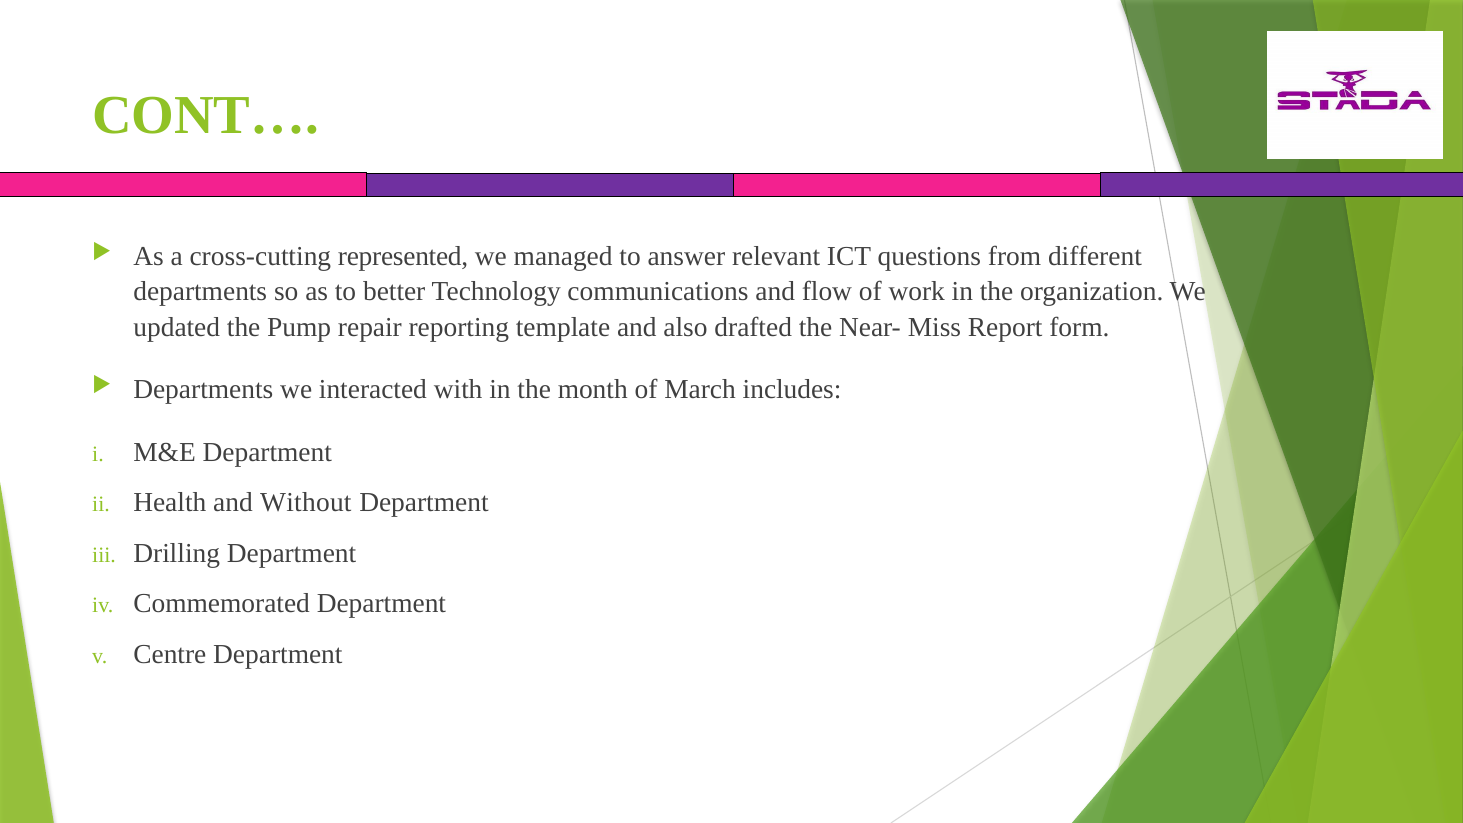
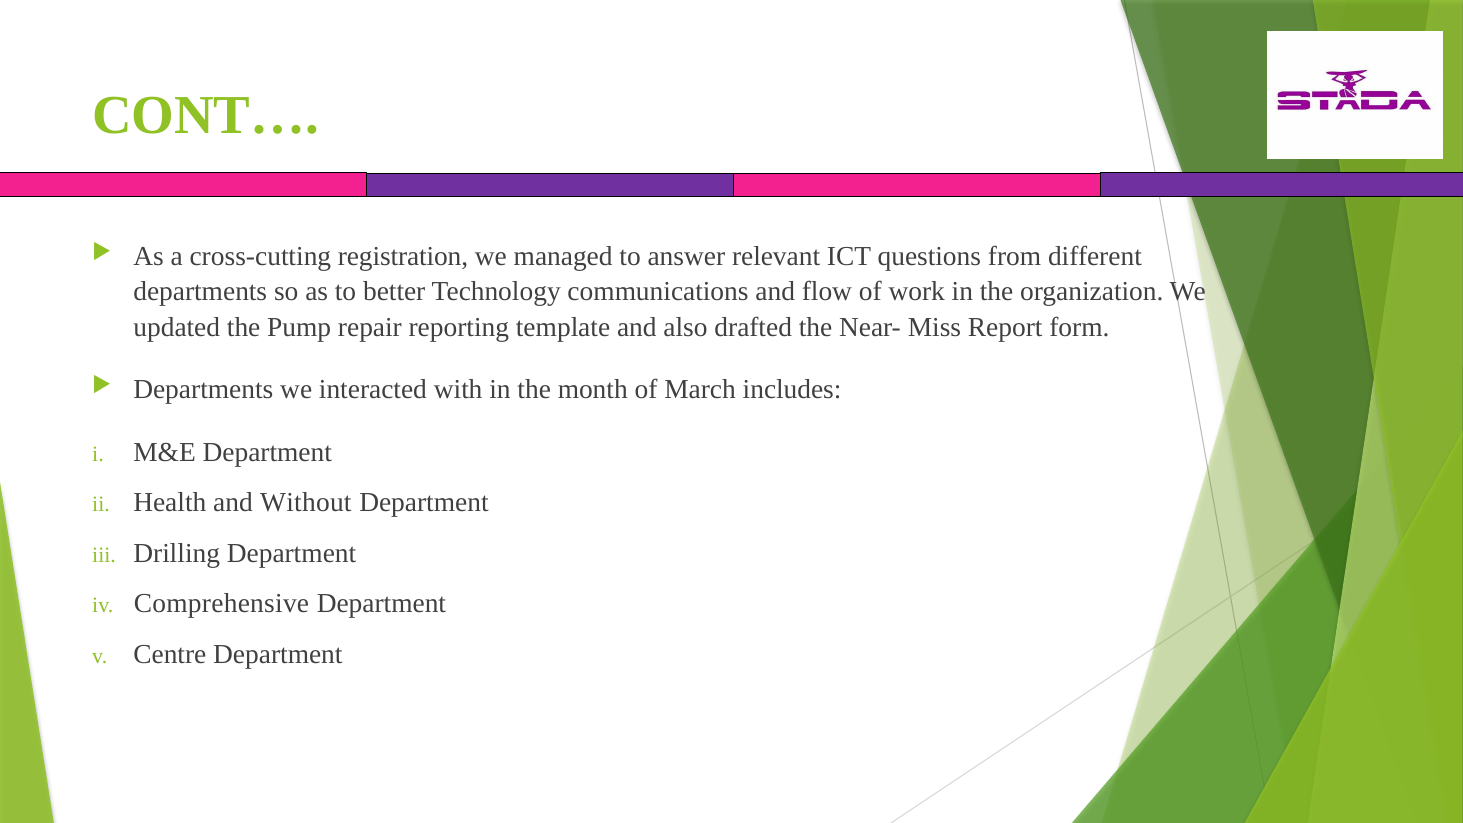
represented: represented -> registration (403, 257)
Commemorated: Commemorated -> Comprehensive (221, 604)
